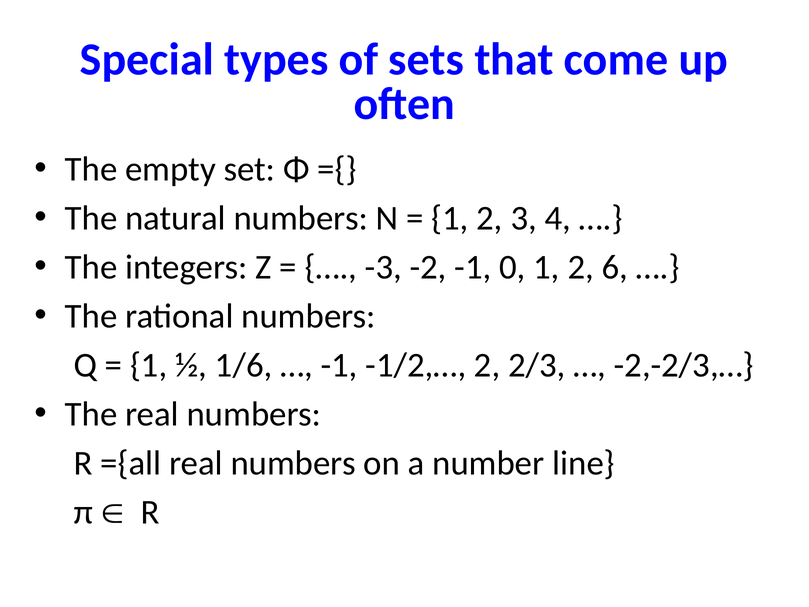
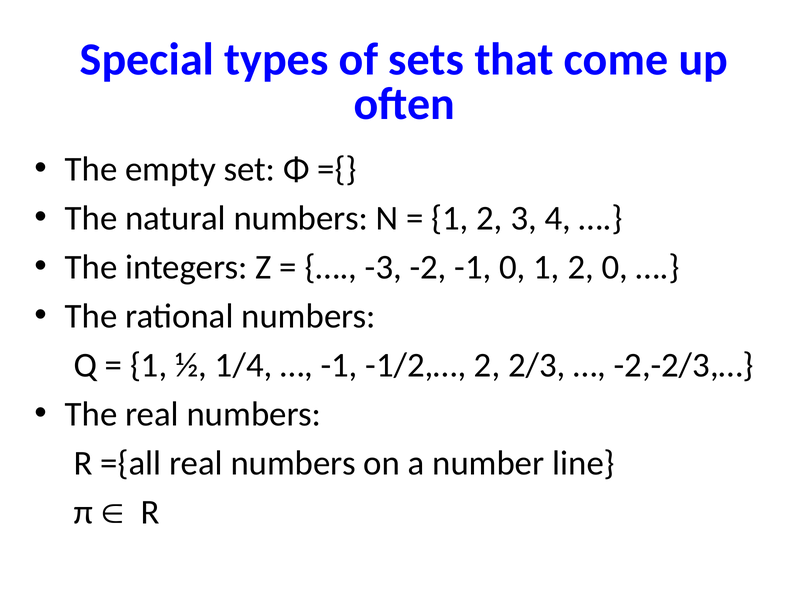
2 6: 6 -> 0 (615, 267)
1/6: 1/6 -> 1/4 (244, 365)
